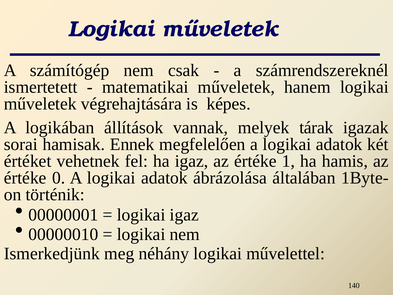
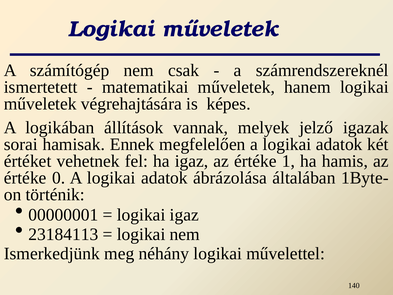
tárak: tárak -> jelző (316, 127)
00000010: 00000010 -> 23184113 (63, 234)
